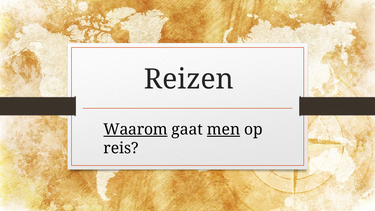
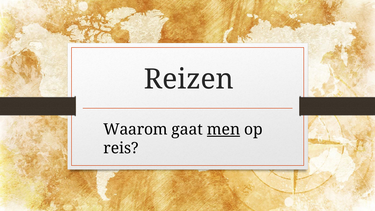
Waarom underline: present -> none (136, 130)
